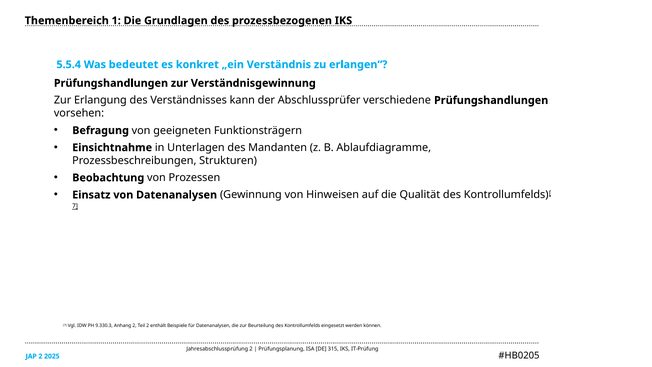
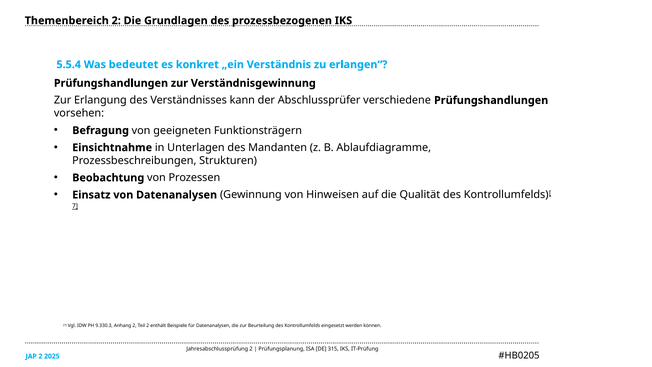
Themenbereich 1: 1 -> 2 (116, 21)
